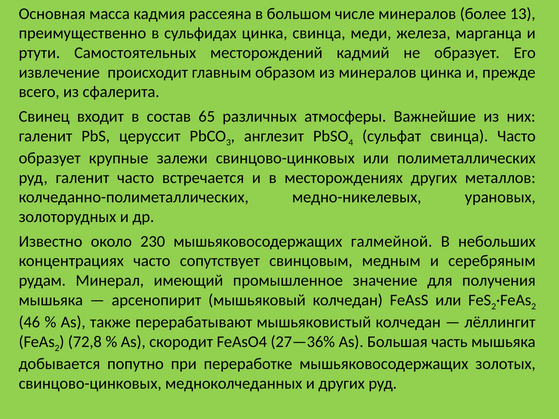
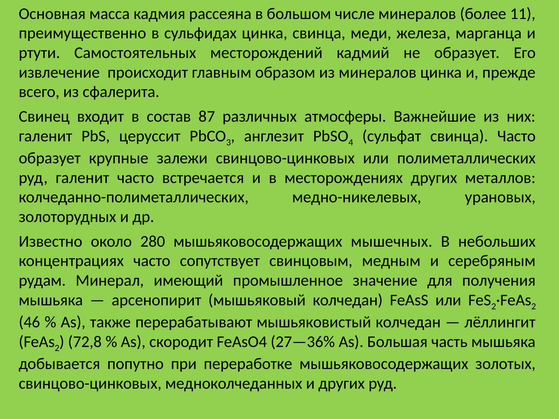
13: 13 -> 11 (523, 14)
65: 65 -> 87 (207, 117)
230: 230 -> 280 (153, 241)
галмейной: галмейной -> мышечных (392, 241)
